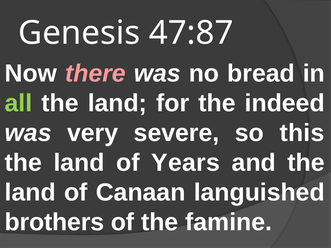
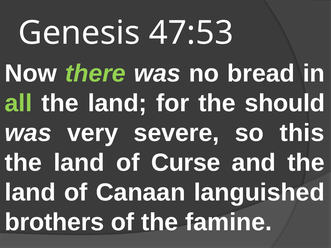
47:87: 47:87 -> 47:53 (191, 33)
there colour: pink -> light green (95, 73)
indeed: indeed -> should (285, 103)
Years: Years -> Curse (186, 163)
